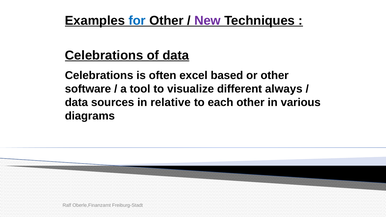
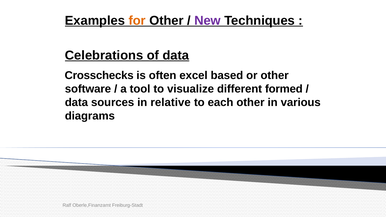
for colour: blue -> orange (137, 21)
Celebrations: Celebrations -> Crosschecks (99, 75)
always: always -> formed (284, 89)
